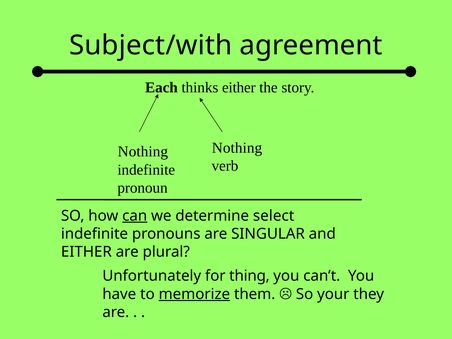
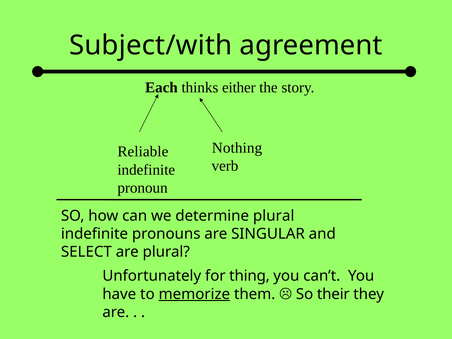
Nothing: Nothing -> Reliable (143, 152)
can underline: present -> none (135, 216)
determine select: select -> plural (274, 216)
EITHER: EITHER -> SELECT (86, 252)
your: your -> their (333, 294)
